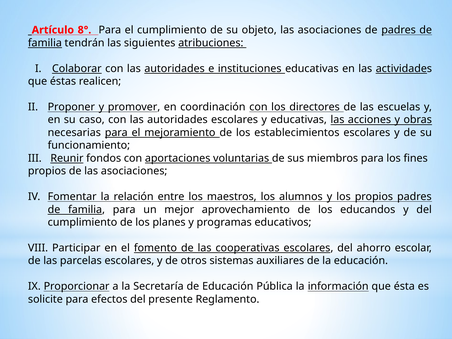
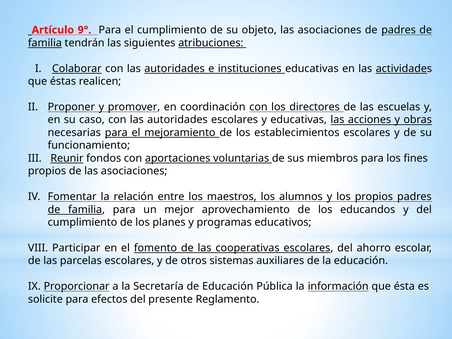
8°: 8° -> 9° (84, 30)
